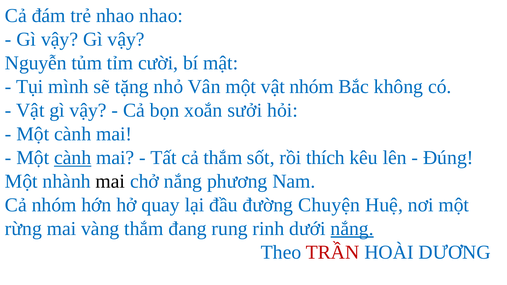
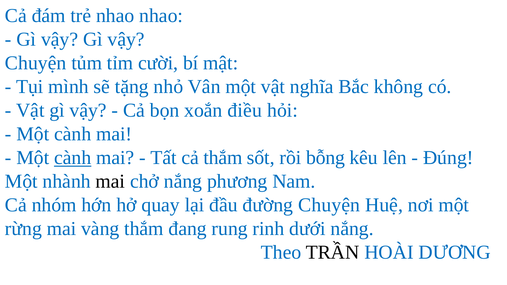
Nguyễn: Nguyễn -> Chuyện (36, 63)
vật nhóm: nhóm -> nghĩa (312, 87)
sưởi: sưởi -> điều (245, 110)
thích: thích -> bỗng (326, 158)
nắng underline: present -> none (352, 229)
TRẦN colour: red -> black (333, 252)
